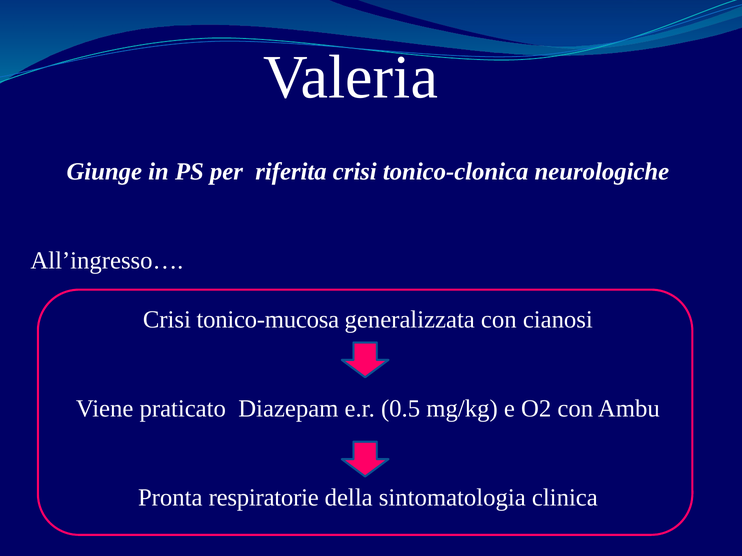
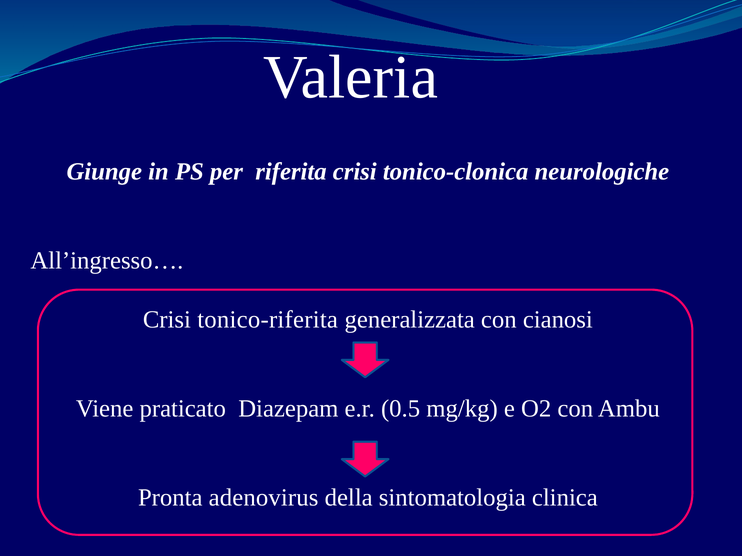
tonico-mucosa: tonico-mucosa -> tonico-riferita (268, 320)
respiratorie: respiratorie -> adenovirus (264, 498)
